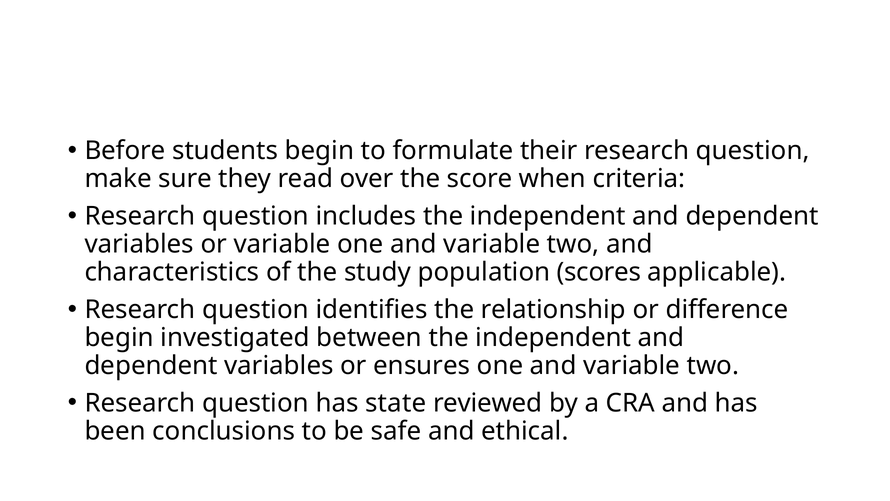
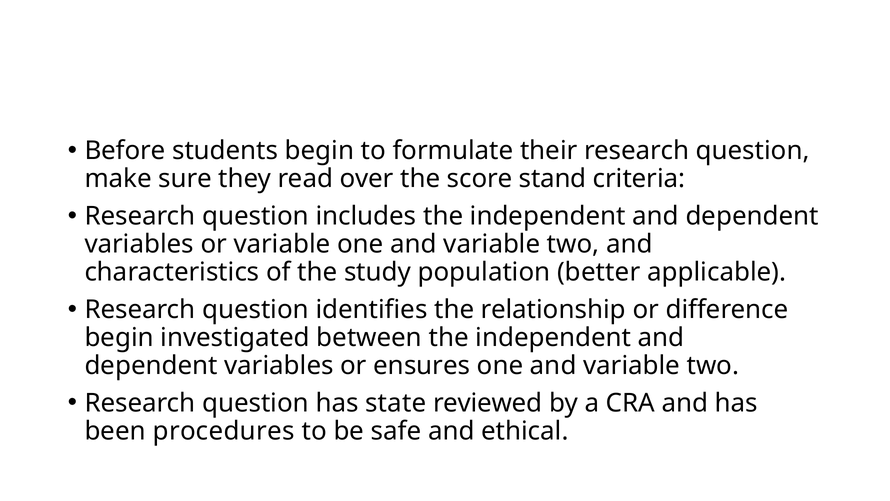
when: when -> stand (553, 179)
scores: scores -> better (599, 272)
conclusions: conclusions -> procedures (224, 431)
